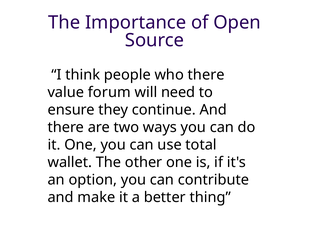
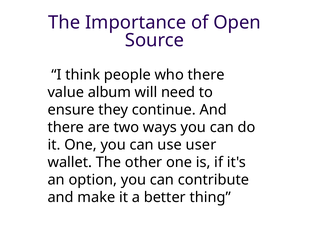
forum: forum -> album (109, 92)
total: total -> user (201, 145)
